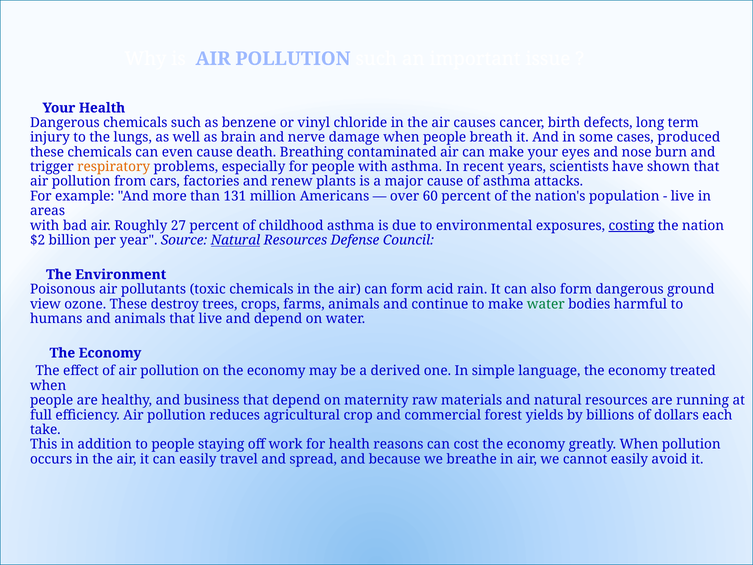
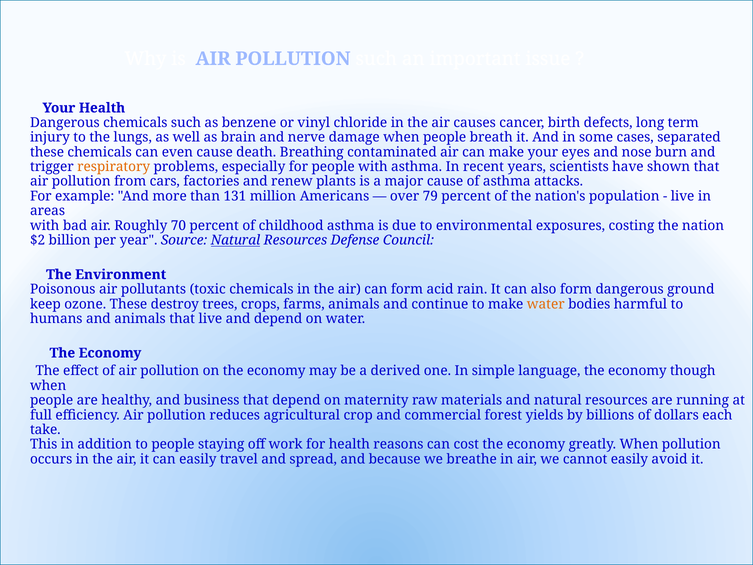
produced: produced -> separated (689, 137)
60: 60 -> 79 (430, 196)
27: 27 -> 70 (178, 226)
costing underline: present -> none (631, 226)
view: view -> keep (45, 304)
water colour: green -> orange (546, 304)
treated: treated -> though (693, 371)
